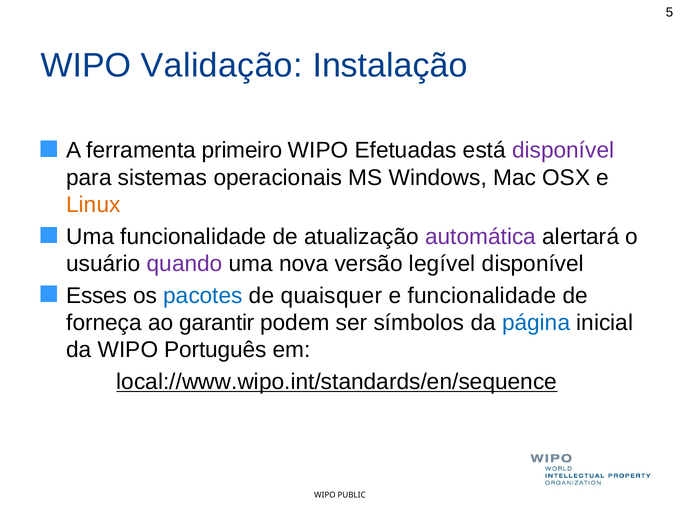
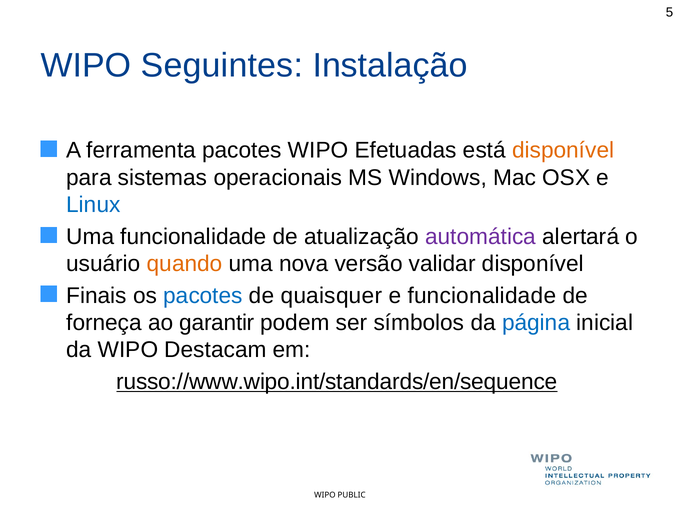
Validação: Validação -> Seguintes (222, 65)
ferramenta primeiro: primeiro -> pacotes (242, 150)
disponível colour: purple -> orange (563, 150)
Linux colour: orange -> blue (93, 205)
quando colour: purple -> orange (185, 264)
legível: legível -> validar (442, 264)
Esses: Esses -> Finais (97, 296)
Português: Português -> Destacam (215, 350)
local://www.wipo.int/standards/en/sequence: local://www.wipo.int/standards/en/sequence -> russo://www.wipo.int/standards/en/sequence (337, 382)
